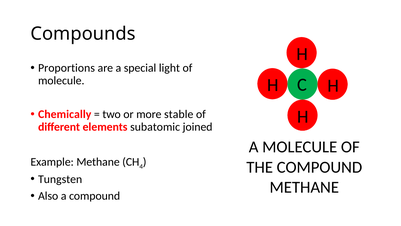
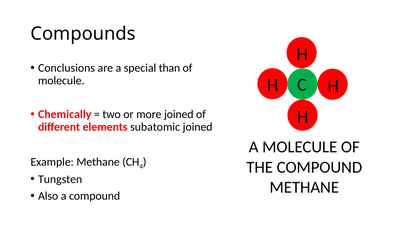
Proportions: Proportions -> Conclusions (67, 68)
light: light -> than (169, 68)
more stable: stable -> joined (179, 114)
